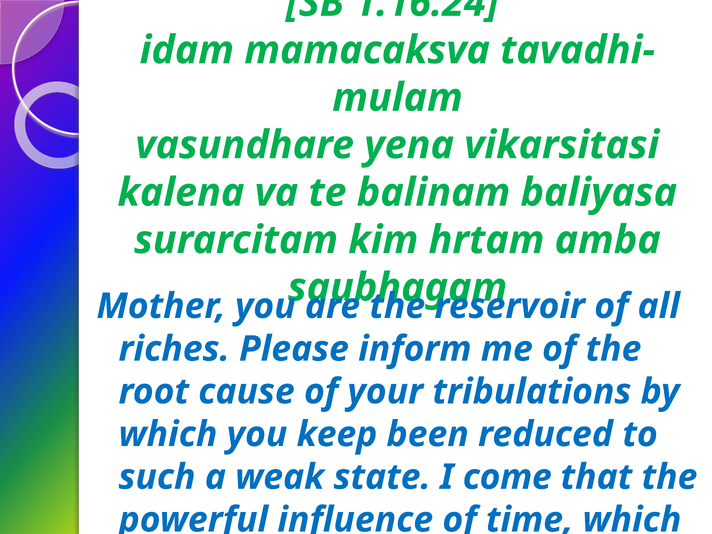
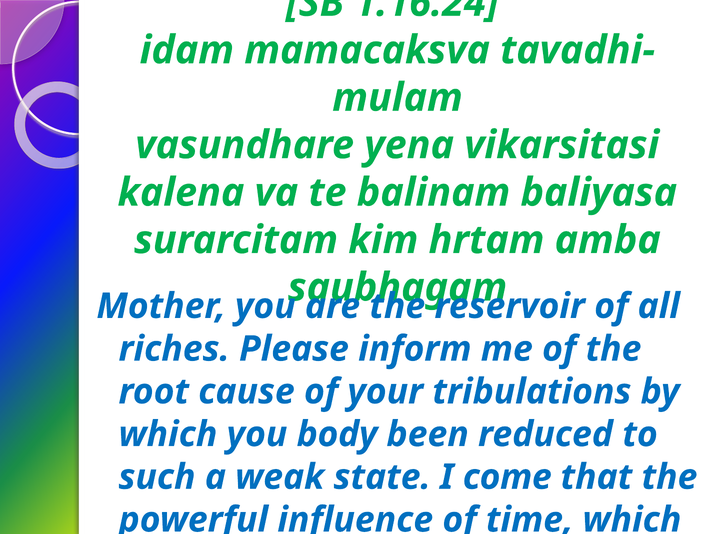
keep: keep -> body (337, 434)
